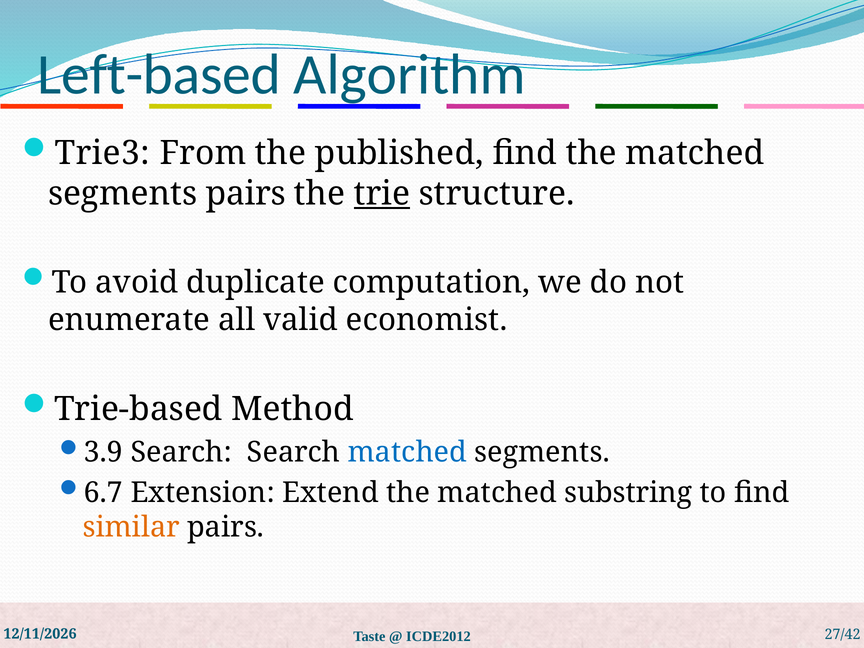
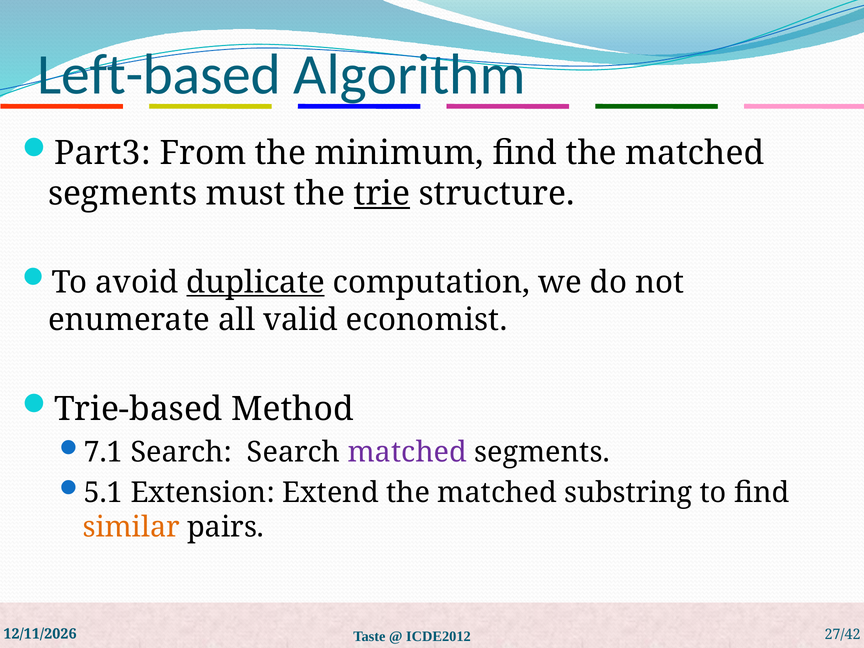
Trie3: Trie3 -> Part3 (102, 153)
published: published -> minimum (399, 153)
segments pairs: pairs -> must (246, 194)
duplicate underline: none -> present (255, 282)
3.9: 3.9 -> 7.1 (103, 452)
matched colour: blue -> purple (407, 452)
6.7: 6.7 -> 5.1 (103, 492)
